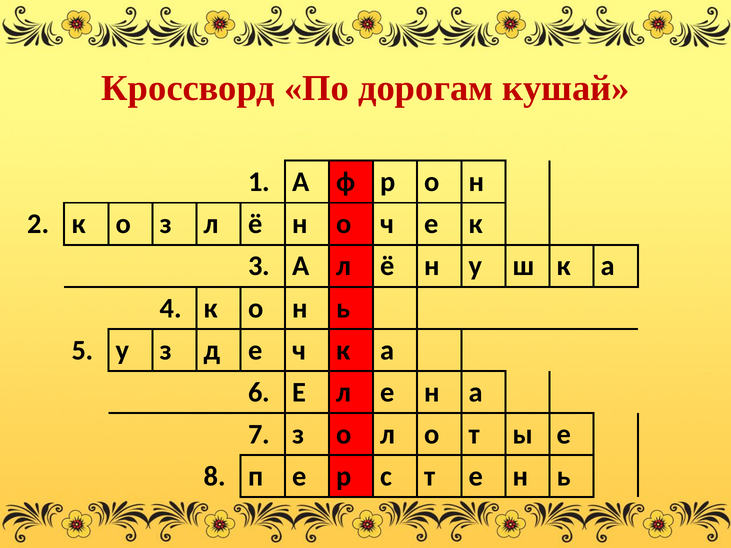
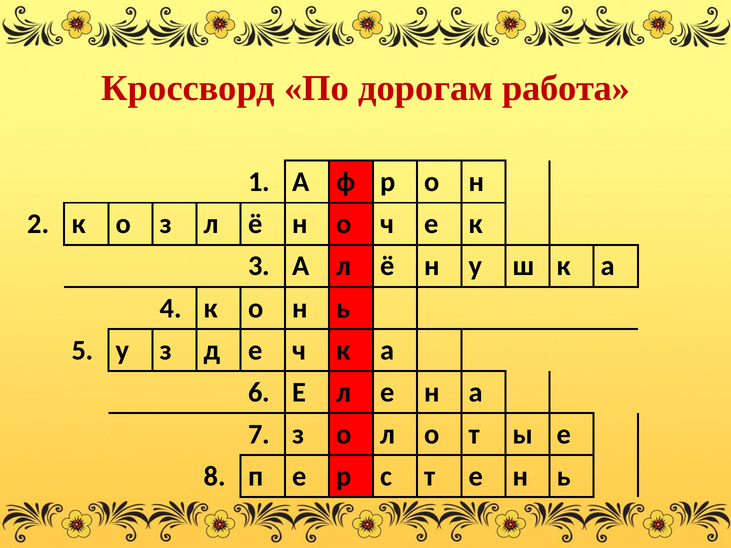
кушай: кушай -> работа (566, 88)
